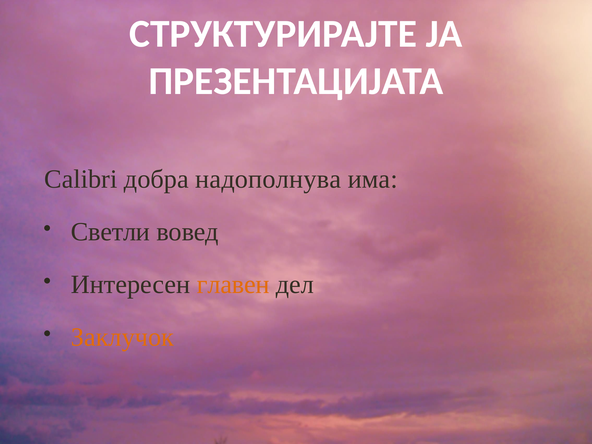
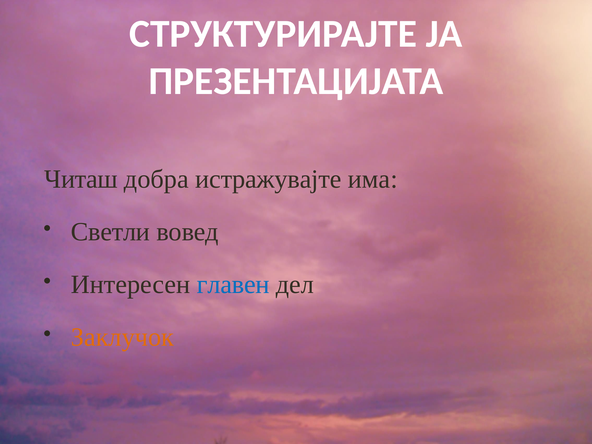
Calibri: Calibri -> Читаш (81, 179)
надополнува: надополнува -> истражувајте (268, 179)
главен colour: orange -> blue (233, 284)
